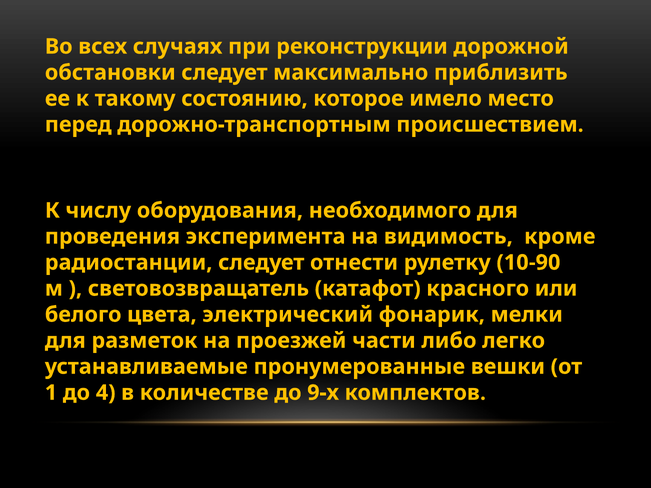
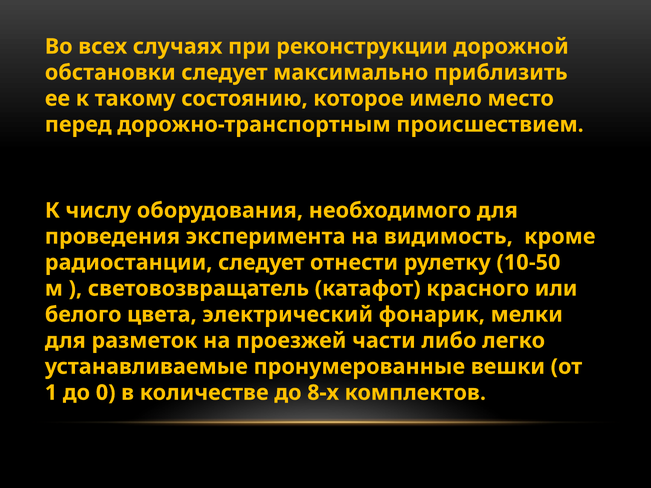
10-90: 10-90 -> 10-50 (528, 263)
4: 4 -> 0 (106, 393)
9-х: 9-х -> 8-х (323, 393)
